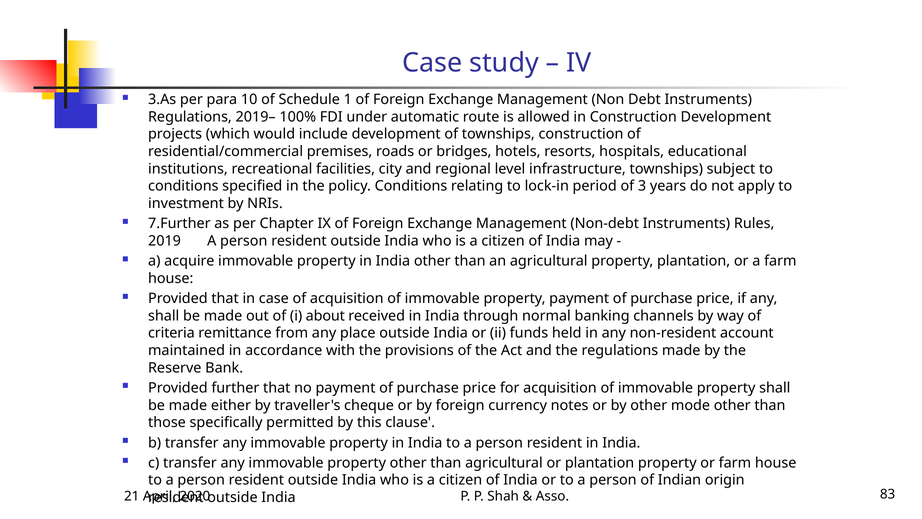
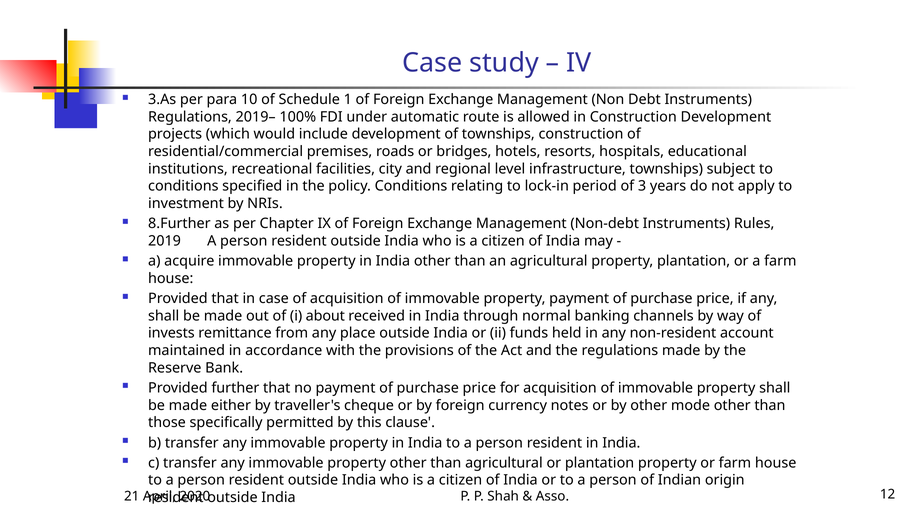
7.Further: 7.Further -> 8.Further (179, 223)
criteria: criteria -> invests (171, 333)
83: 83 -> 12 (888, 494)
